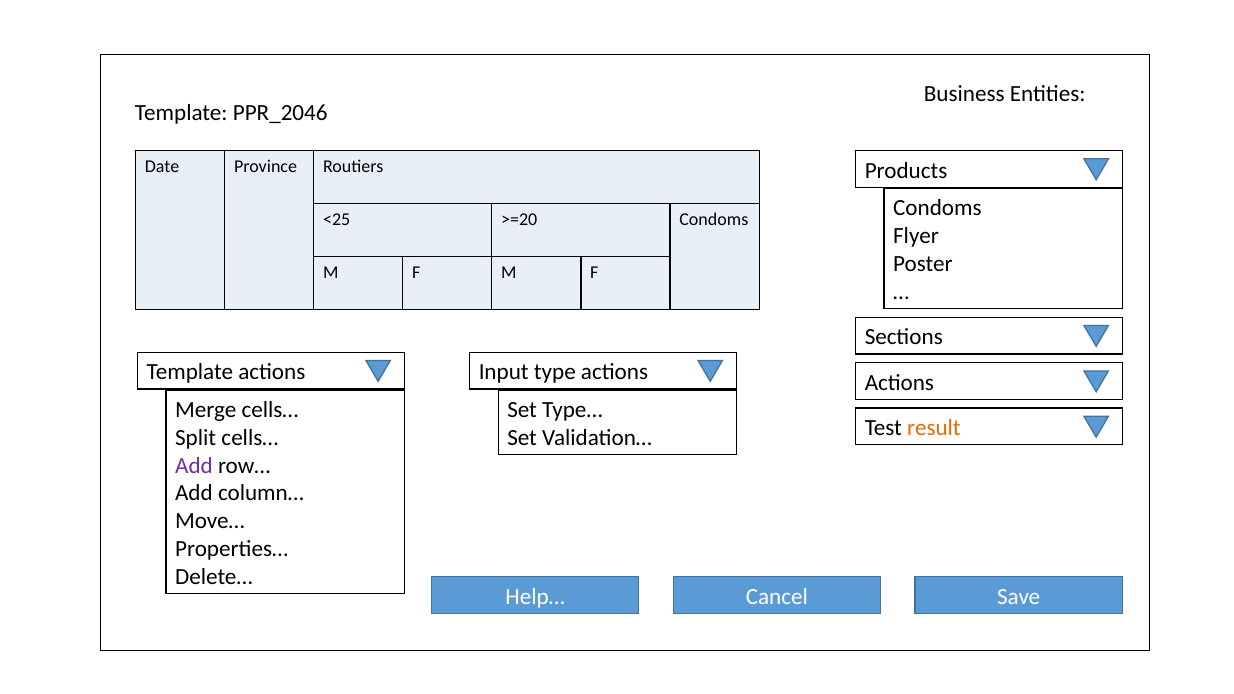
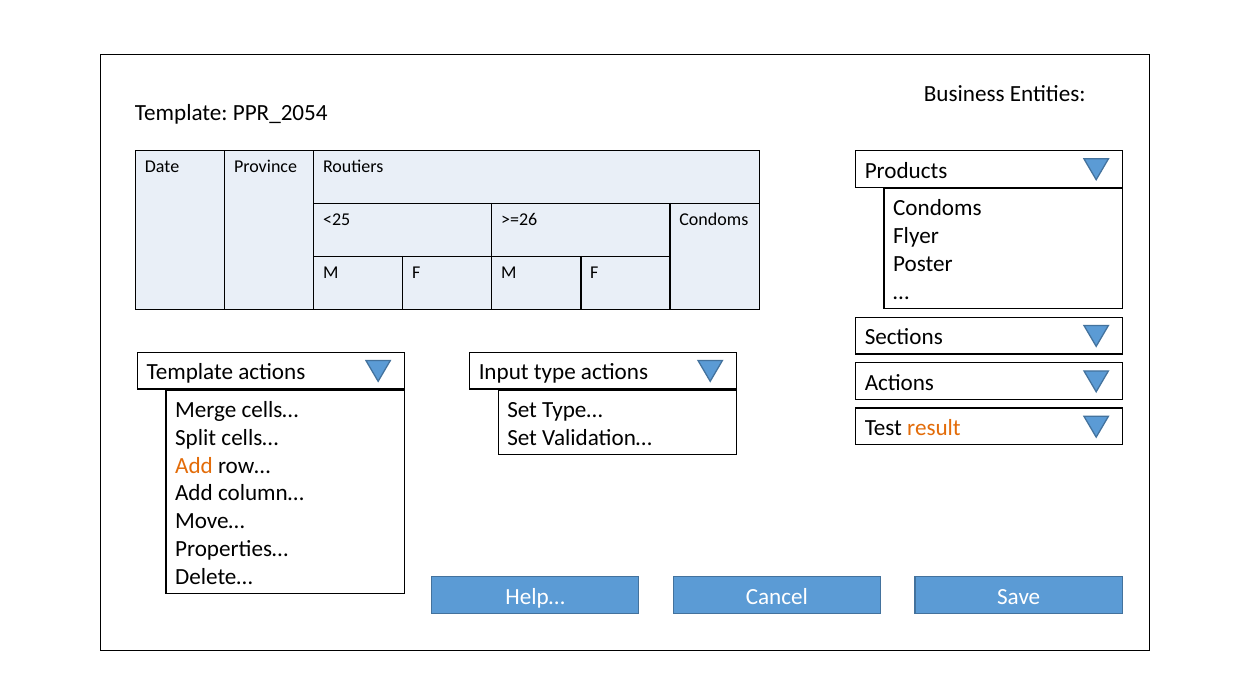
PPR_2046: PPR_2046 -> PPR_2054 (280, 113)
>=20: >=20 -> >=26 (519, 219)
Add colour: purple -> orange (194, 466)
